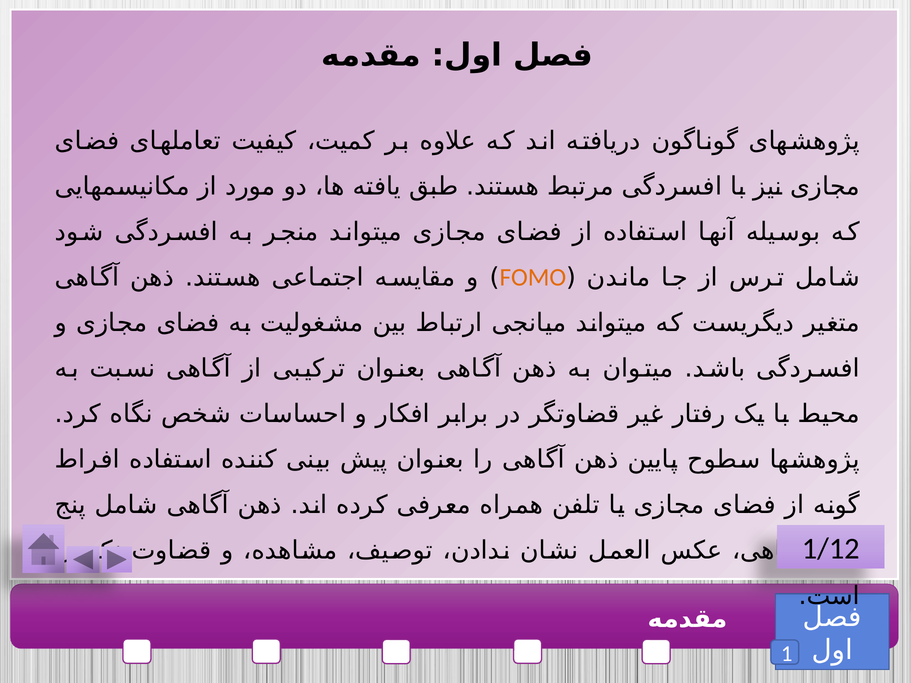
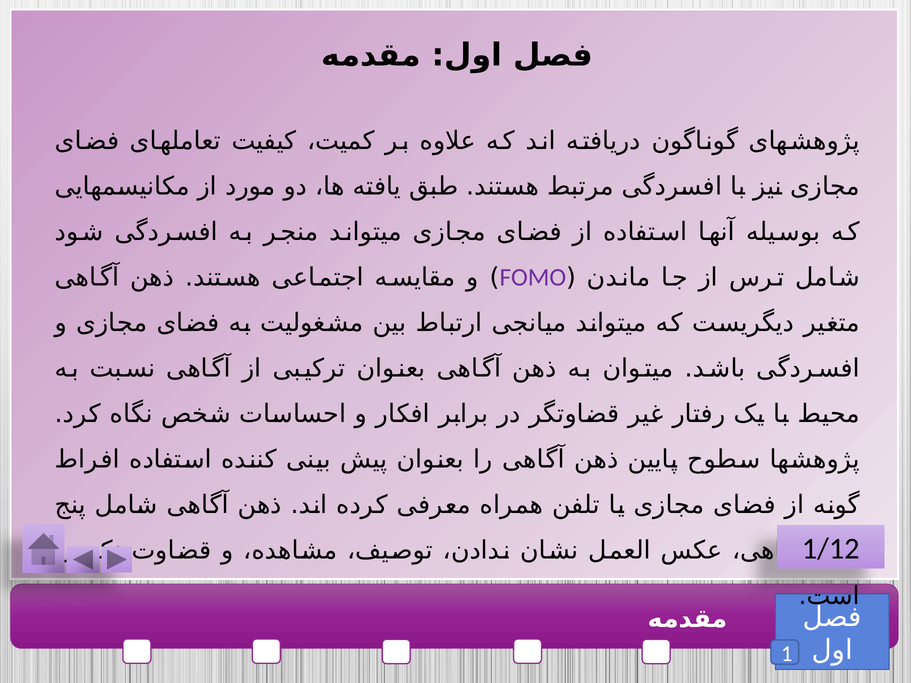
FOMO colour: orange -> purple (533, 277)
